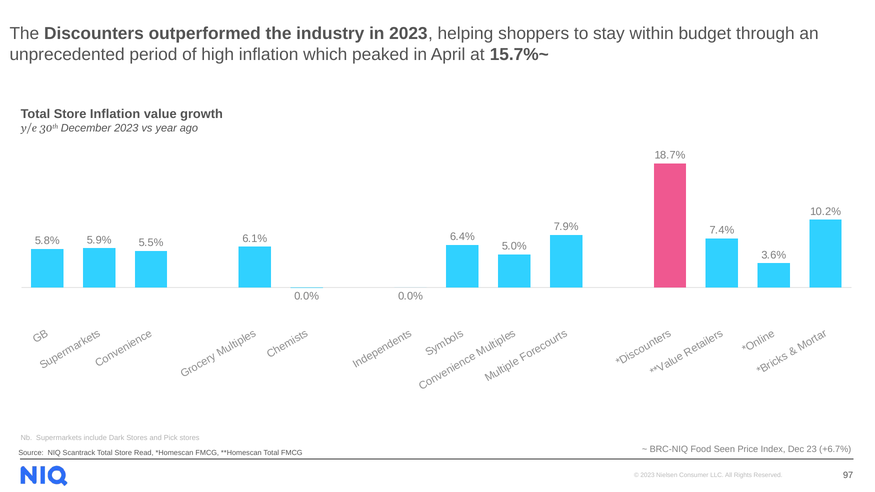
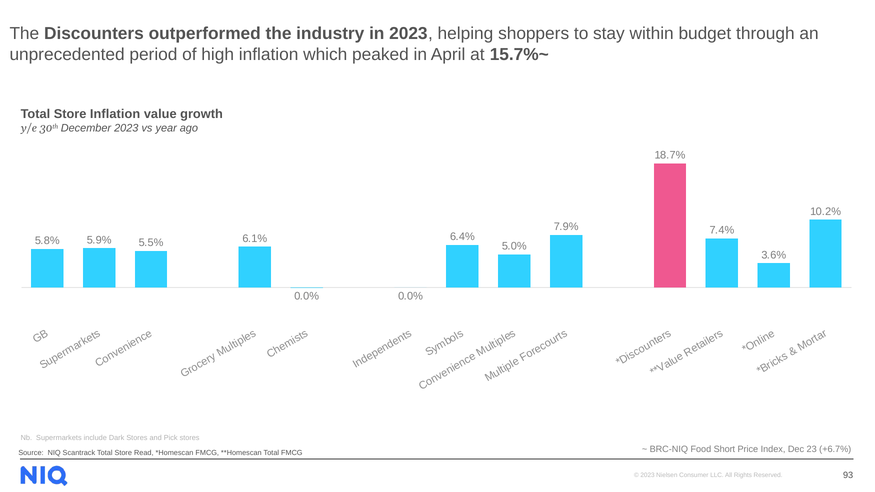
Seen: Seen -> Short (724, 449)
97: 97 -> 93 (848, 476)
